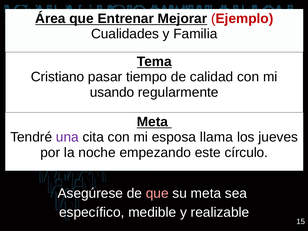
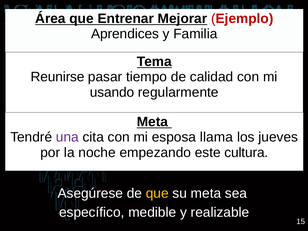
Cualidades: Cualidades -> Aprendices (125, 34)
Cristiano: Cristiano -> Reunirse (58, 77)
círculo: círculo -> cultura (246, 153)
que colour: pink -> yellow (157, 193)
